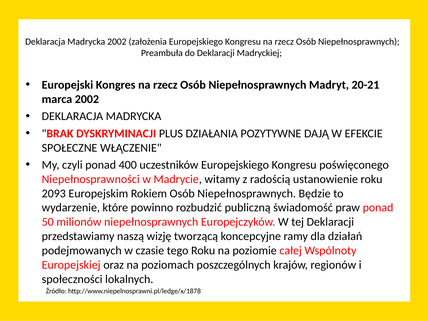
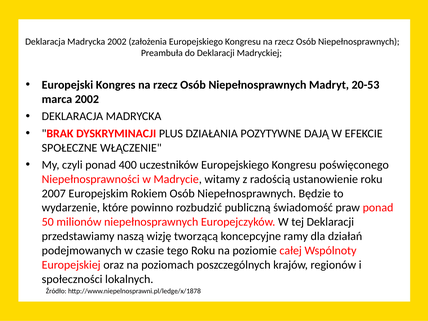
20-21: 20-21 -> 20-53 (365, 85)
2093: 2093 -> 2007 (54, 193)
